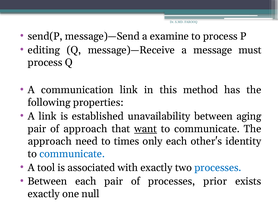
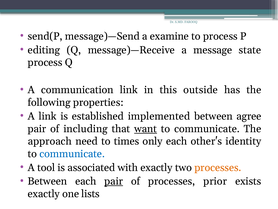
must: must -> state (250, 50)
method: method -> outside (201, 90)
unavailability: unavailability -> implemented (159, 116)
aging: aging -> agree (249, 116)
of approach: approach -> including (86, 128)
processes colour: blue -> orange (218, 167)
pair underline: none -> present (114, 181)
null: null -> lists (91, 193)
